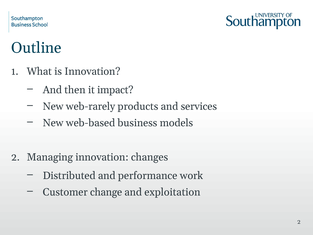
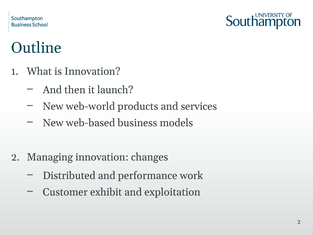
impact: impact -> launch (115, 90)
web-rarely: web-rarely -> web-world (91, 106)
change: change -> exhibit (106, 192)
